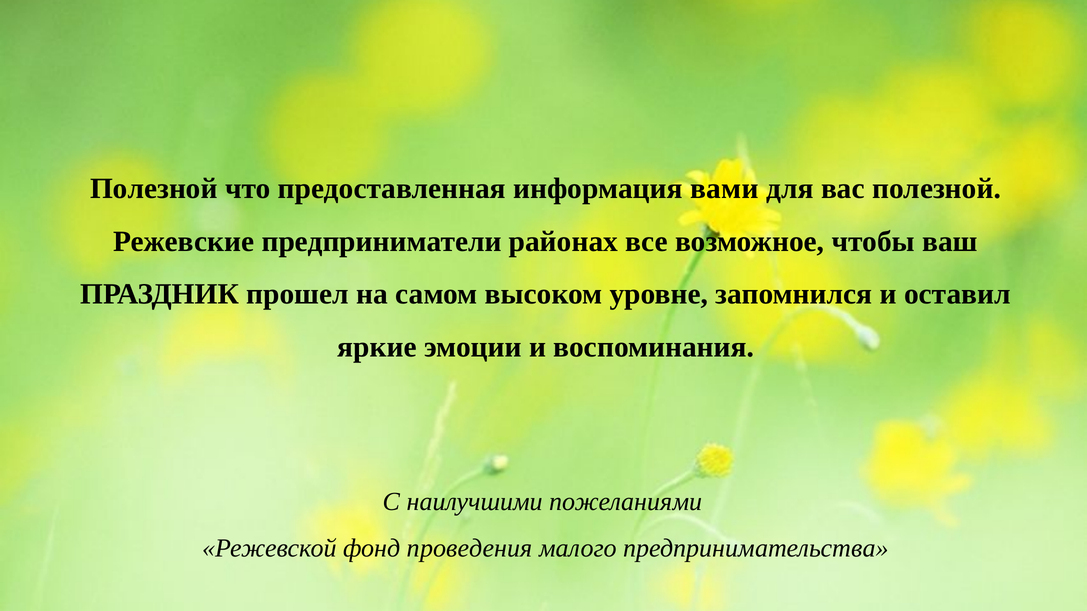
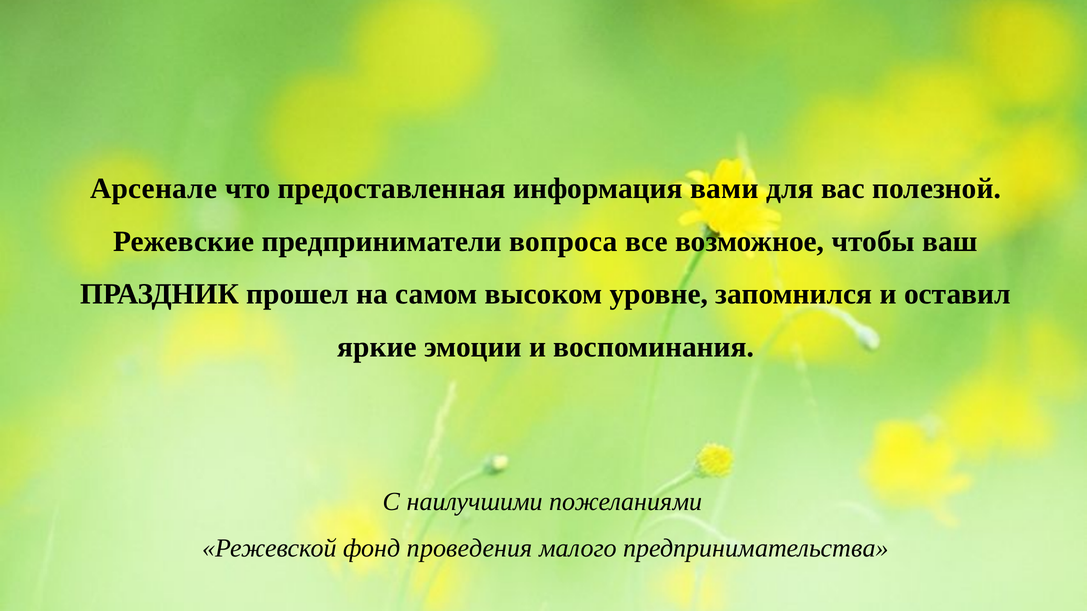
Полезной: Полезной -> Арсенале (154, 189)
районах: районах -> вопроса (563, 241)
